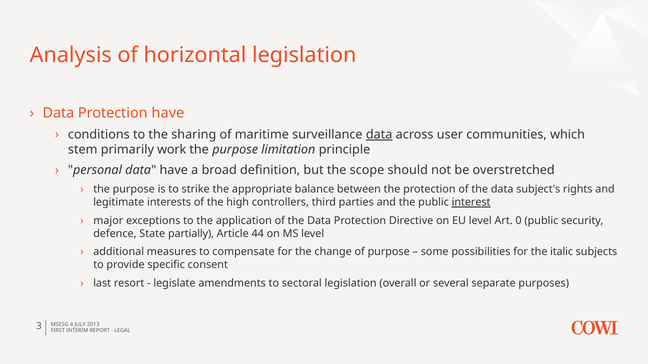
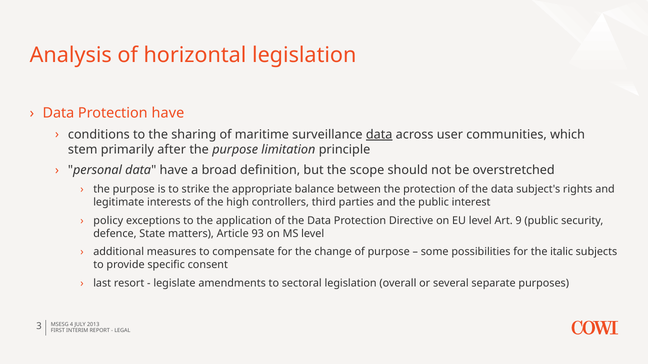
work: work -> after (172, 150)
interest underline: present -> none (471, 203)
major: major -> policy (108, 221)
0: 0 -> 9 (519, 221)
partially: partially -> matters (191, 234)
44: 44 -> 93 (258, 234)
